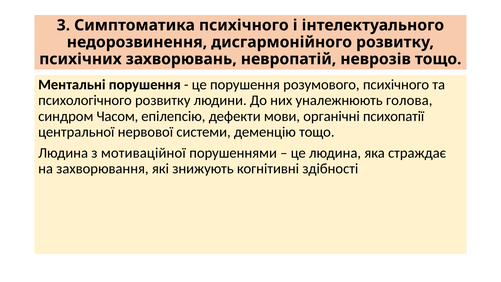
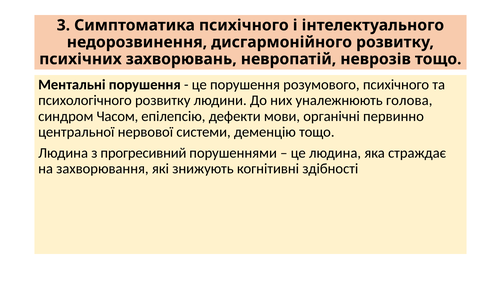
психопатії: психопатії -> первинно (394, 116)
мотиваційної: мотиваційної -> прогресивний (143, 153)
